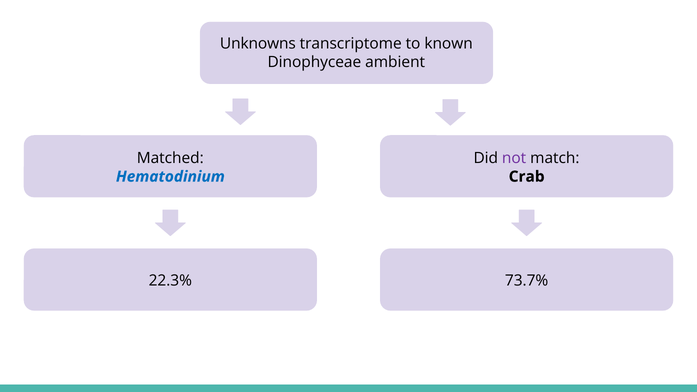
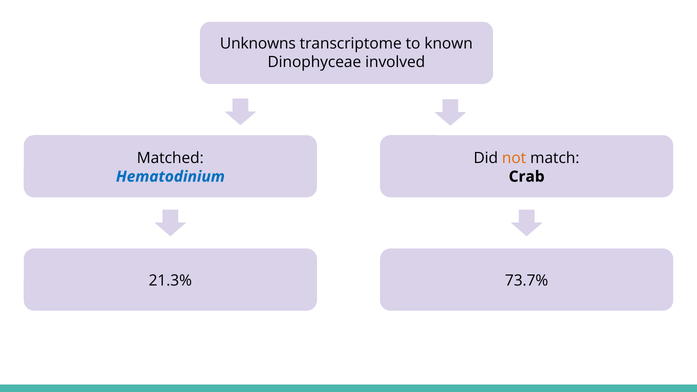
ambient: ambient -> involved (395, 62)
not colour: purple -> orange (514, 158)
22.3%: 22.3% -> 21.3% (170, 281)
